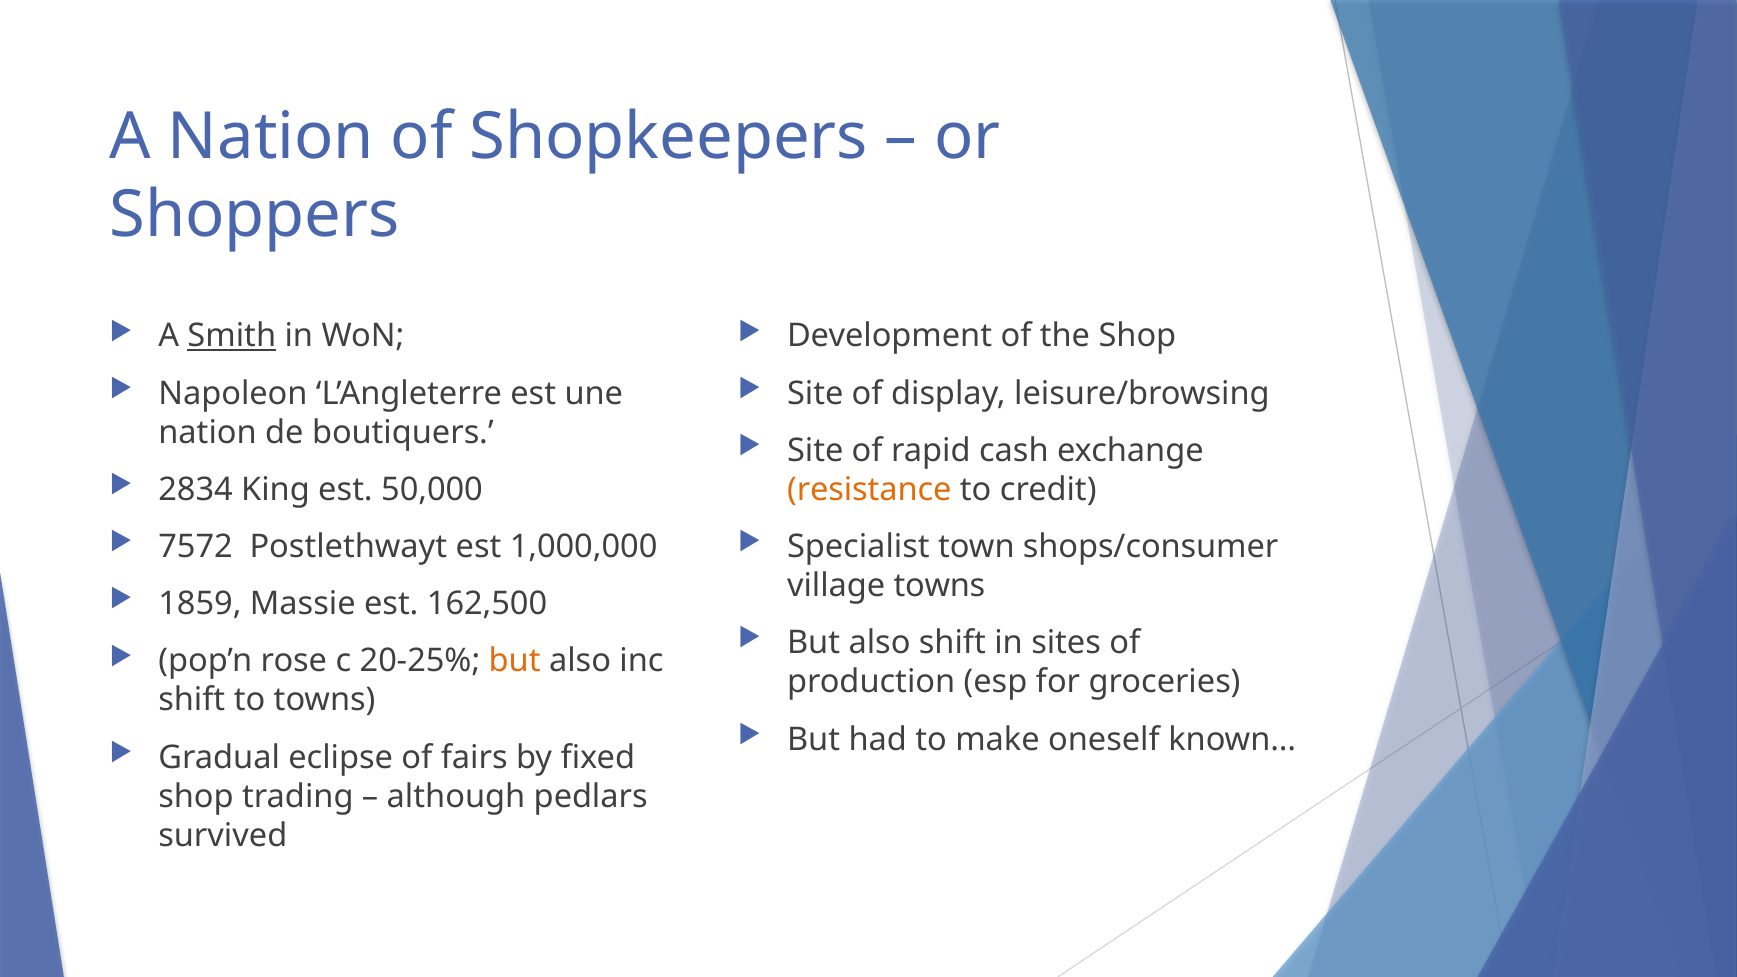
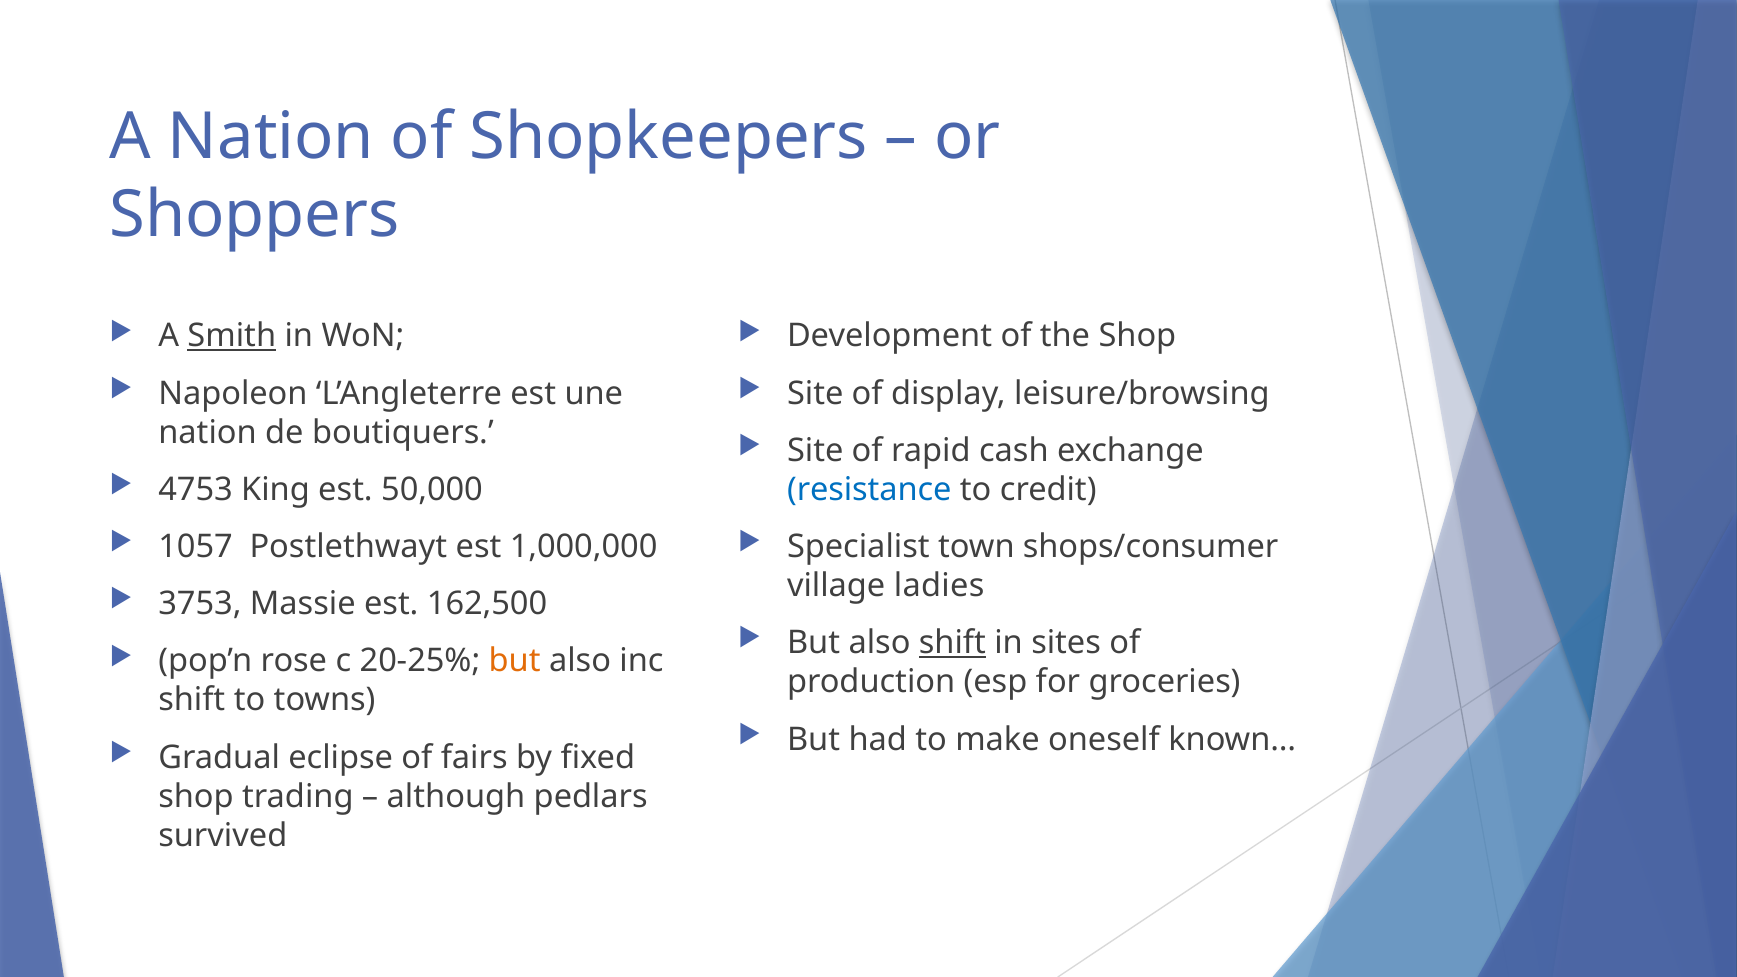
2834: 2834 -> 4753 (196, 490)
resistance colour: orange -> blue (869, 490)
7572: 7572 -> 1057 (196, 547)
village towns: towns -> ladies (939, 586)
1859: 1859 -> 3753 (200, 604)
shift underline: none -> present (952, 643)
